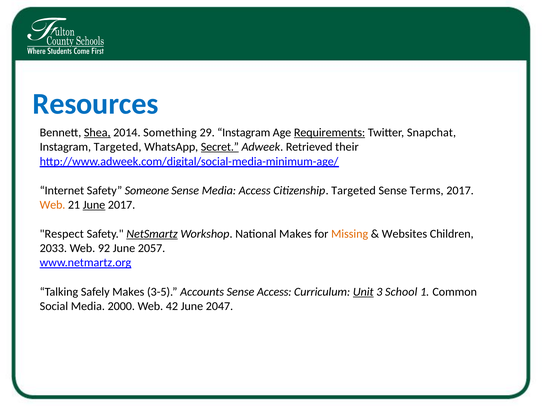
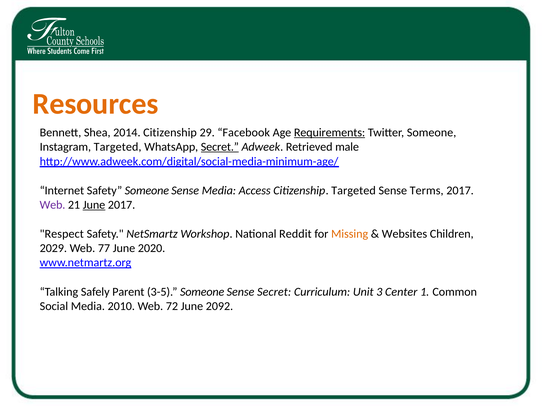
Resources colour: blue -> orange (95, 104)
Shea underline: present -> none (97, 133)
2014 Something: Something -> Citizenship (170, 133)
29 Instagram: Instagram -> Facebook (244, 133)
Twitter Snapchat: Snapchat -> Someone (432, 133)
their: their -> male (347, 147)
Web colour: orange -> purple (53, 205)
NetSmartz underline: present -> none (152, 234)
National Makes: Makes -> Reddit (295, 234)
2033: 2033 -> 2029 (53, 249)
92: 92 -> 77 (104, 249)
2057: 2057 -> 2020 (152, 249)
Safely Makes: Makes -> Parent (128, 292)
3-5 Accounts: Accounts -> Someone (202, 292)
Sense Access: Access -> Secret (274, 292)
Unit underline: present -> none (363, 292)
School: School -> Center (401, 292)
2000: 2000 -> 2010 (121, 307)
42: 42 -> 72 (172, 307)
2047: 2047 -> 2092 (220, 307)
